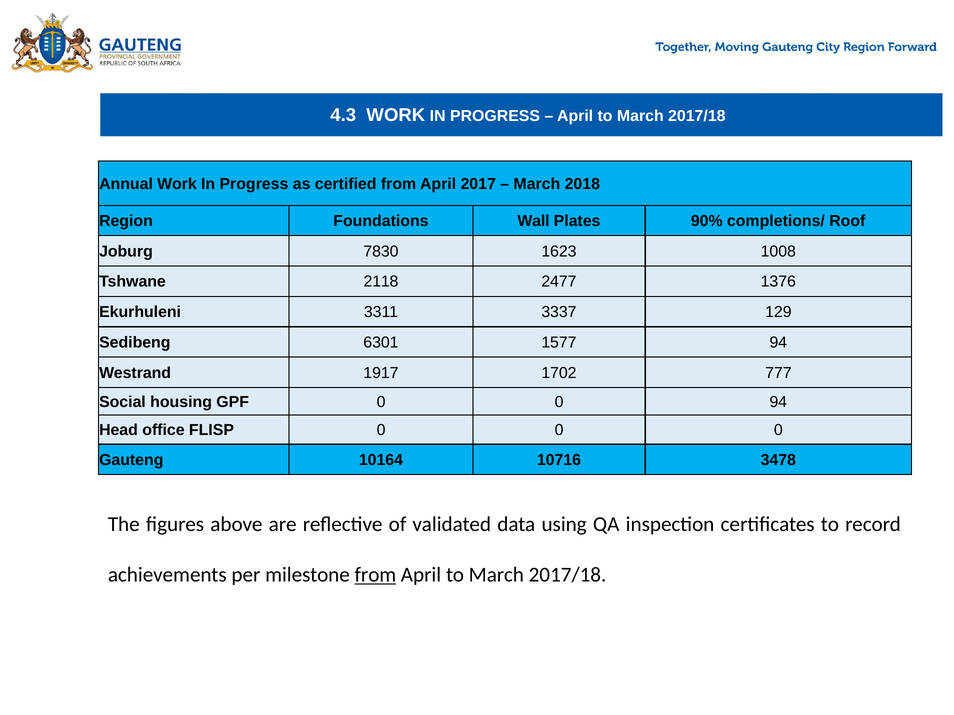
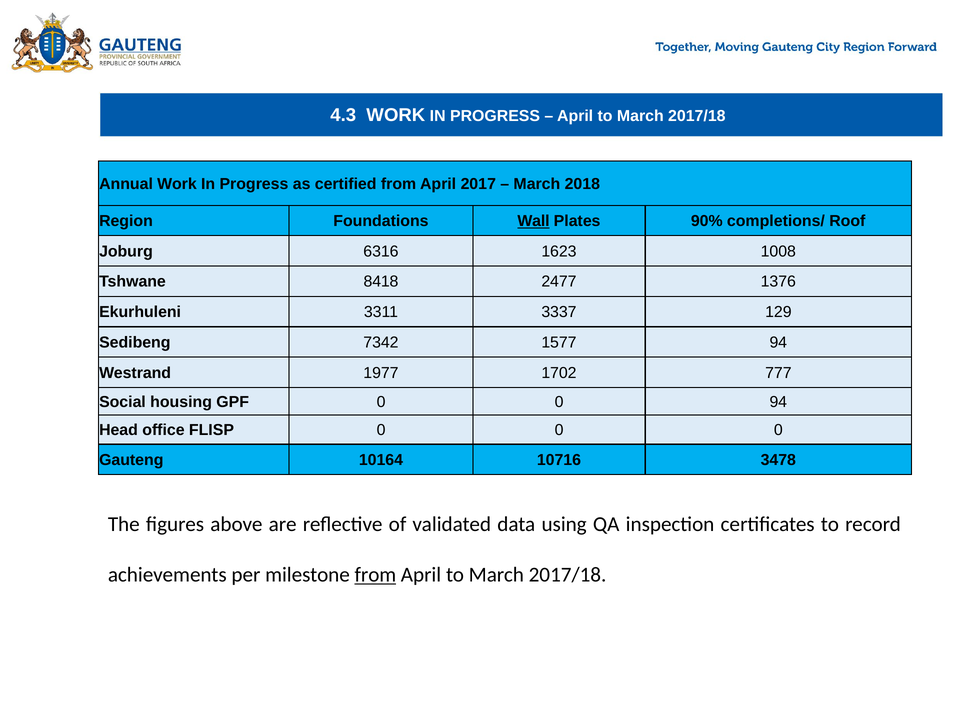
Wall underline: none -> present (533, 221)
7830: 7830 -> 6316 (381, 252)
2118: 2118 -> 8418 (381, 282)
6301: 6301 -> 7342 (381, 343)
1917: 1917 -> 1977 (381, 373)
